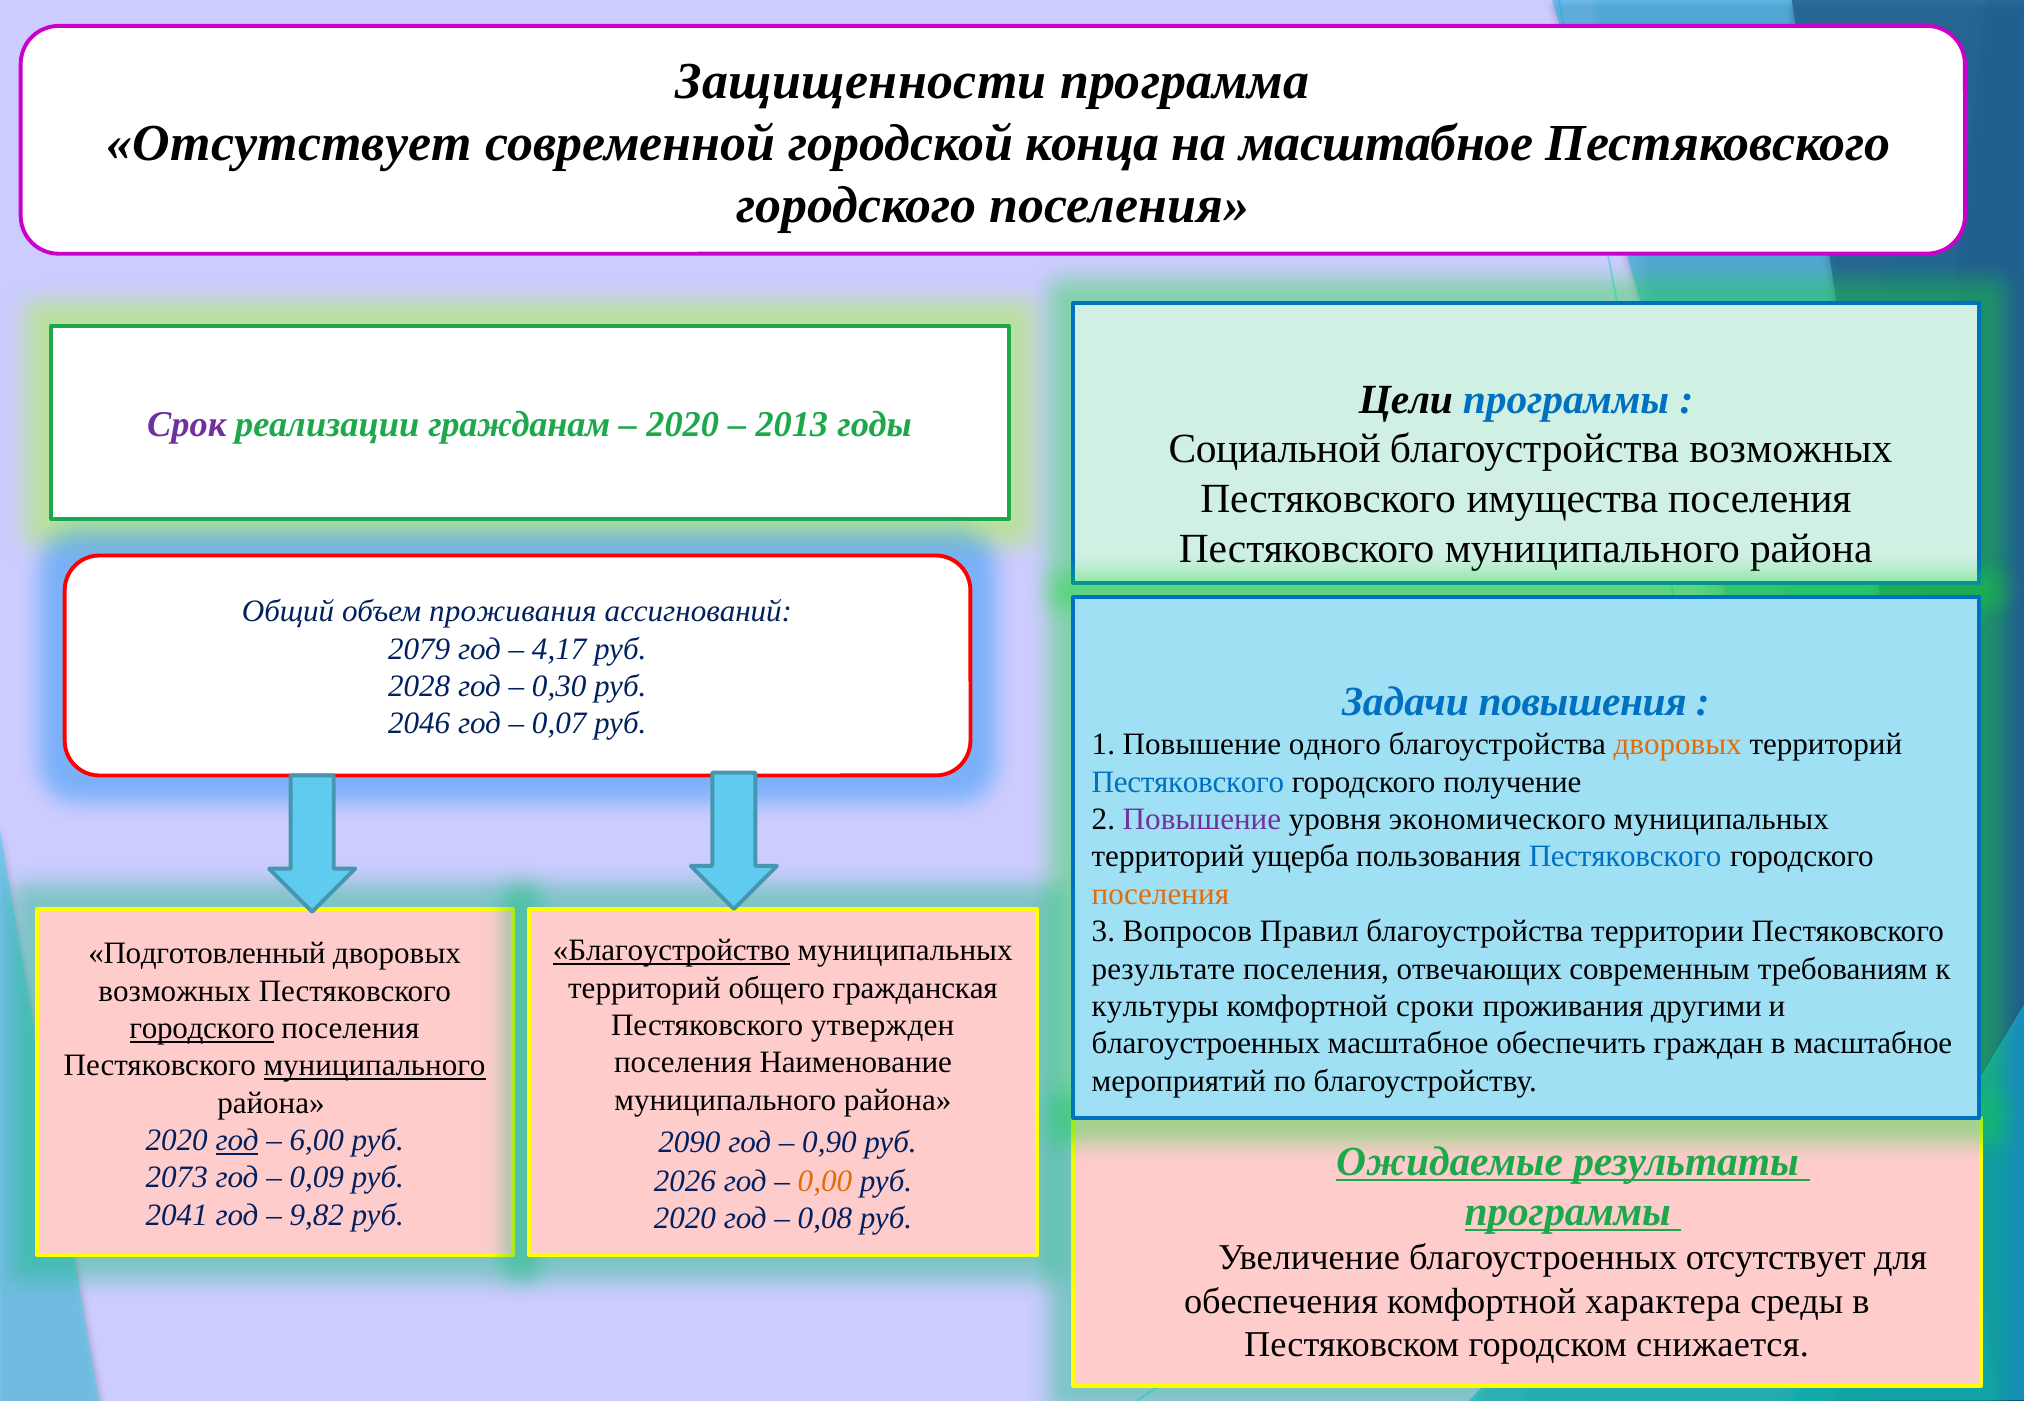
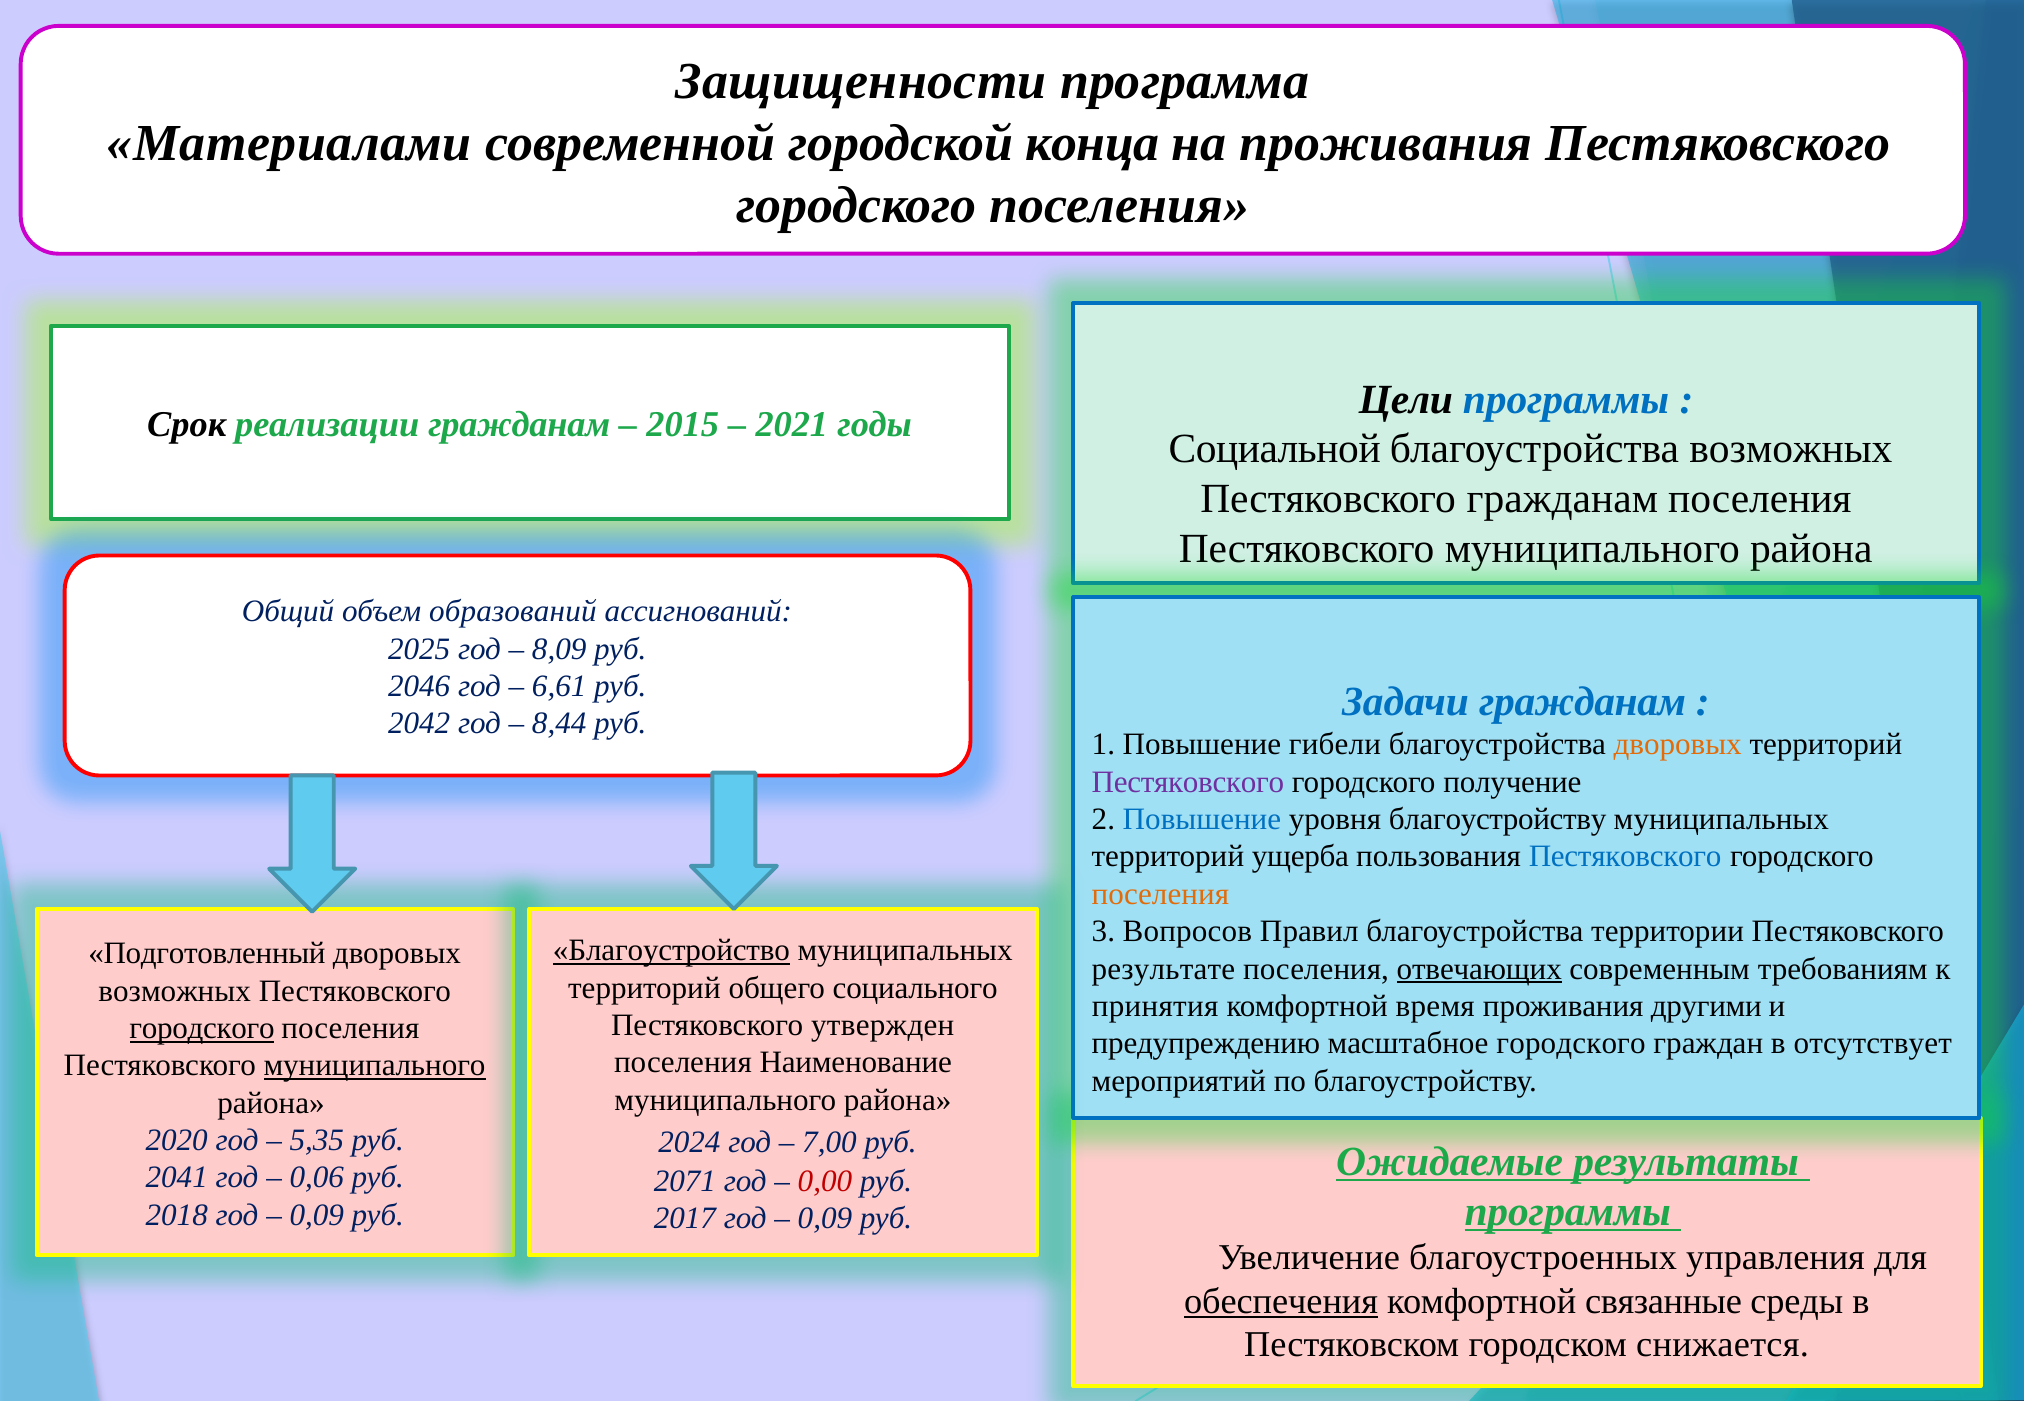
Отсутствует: Отсутствует -> Материалами (289, 143)
на масштабное: масштабное -> проживания (1386, 143)
Срок colour: purple -> black (187, 425)
2020: 2020 -> 2015 (683, 425)
2013: 2013 -> 2021 (792, 425)
Пестяковского имущества: имущества -> гражданам (1562, 499)
объем проживания: проживания -> образований (513, 612)
2079: 2079 -> 2025 (419, 649)
4,17: 4,17 -> 8,09 (559, 649)
2028: 2028 -> 2046 (419, 686)
0,30: 0,30 -> 6,61 (559, 686)
Задачи повышения: повышения -> гражданам (1583, 702)
2046: 2046 -> 2042 (419, 724)
0,07: 0,07 -> 8,44 (559, 724)
одного: одного -> гибели (1335, 745)
Пестяковского colour: blue -> purple (1188, 782)
Повышение colour: purple -> blue (1202, 819)
уровня экономического: экономического -> благоустройству (1498, 819)
отвечающих underline: none -> present (1479, 969)
гражданская: гражданская -> социального (915, 988)
культуры: культуры -> принятия (1155, 1006)
сроки: сроки -> время (1435, 1006)
благоустроенных: благоустроенных -> предупреждению (1206, 1044)
масштабное обеспечить: обеспечить -> городского (1571, 1044)
в масштабное: масштабное -> отсутствует (1873, 1044)
год underline: present -> none (237, 1140)
6,00: 6,00 -> 5,35 (317, 1140)
2090: 2090 -> 2024 (689, 1143)
0,90: 0,90 -> 7,00 (829, 1143)
2073: 2073 -> 2041 (177, 1178)
0,09: 0,09 -> 0,06 (317, 1178)
2026: 2026 -> 2071 (685, 1181)
0,00 colour: orange -> red (825, 1181)
2041: 2041 -> 2018 (177, 1215)
9,82: 9,82 -> 0,09 (317, 1215)
2020: 2020 -> 2017 (685, 1218)
0,08: 0,08 -> 0,09 (825, 1218)
отсутствует: отсутствует -> управления (1776, 1258)
обеспечения underline: none -> present (1281, 1301)
характера: характера -> связанные (1663, 1301)
